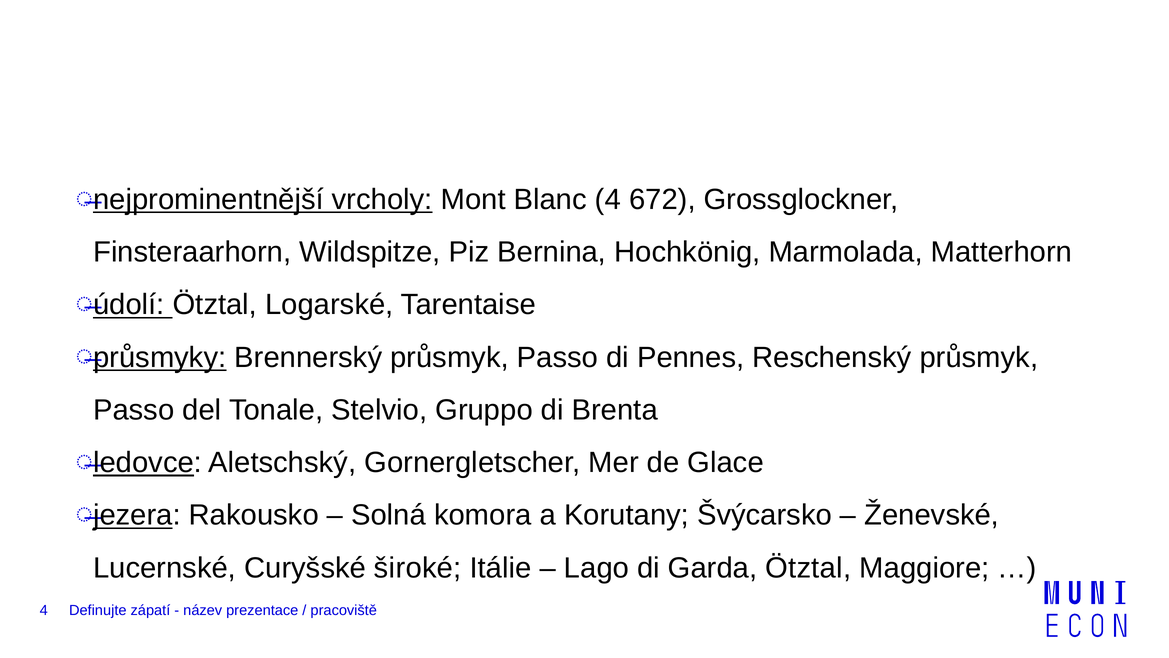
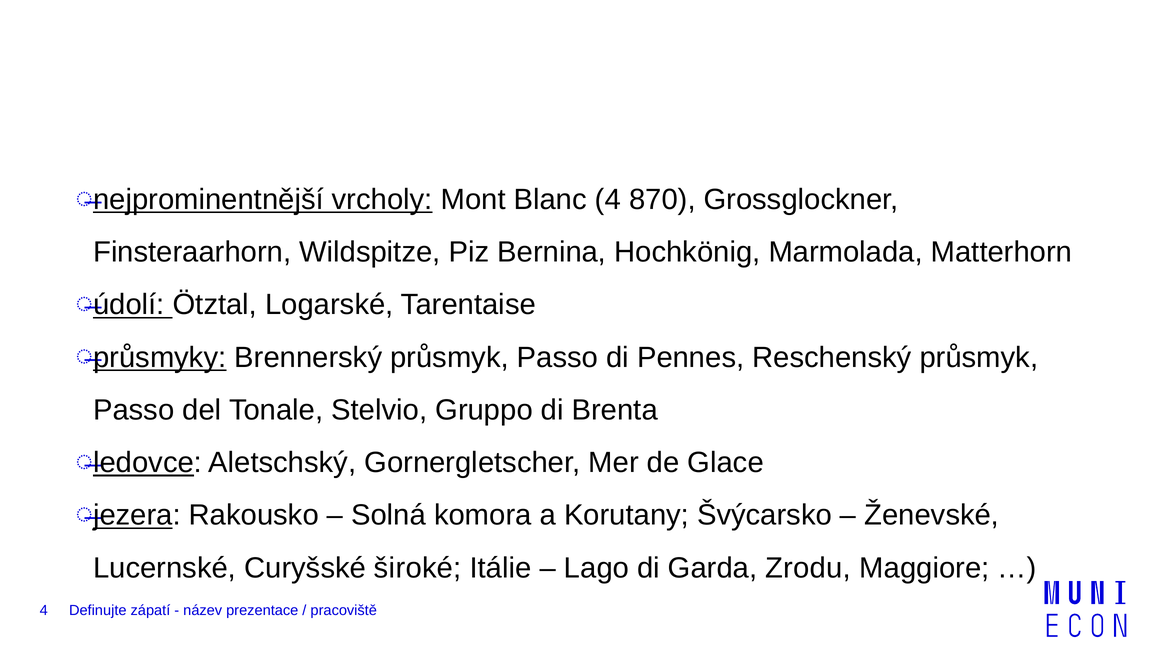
672: 672 -> 870 (662, 199)
Garda Ötztal: Ötztal -> Zrodu (808, 568)
